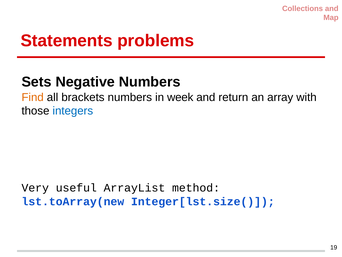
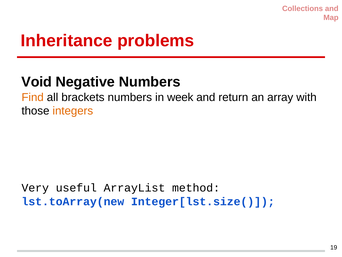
Statements: Statements -> Inheritance (67, 41)
Sets: Sets -> Void (37, 82)
integers colour: blue -> orange (73, 111)
